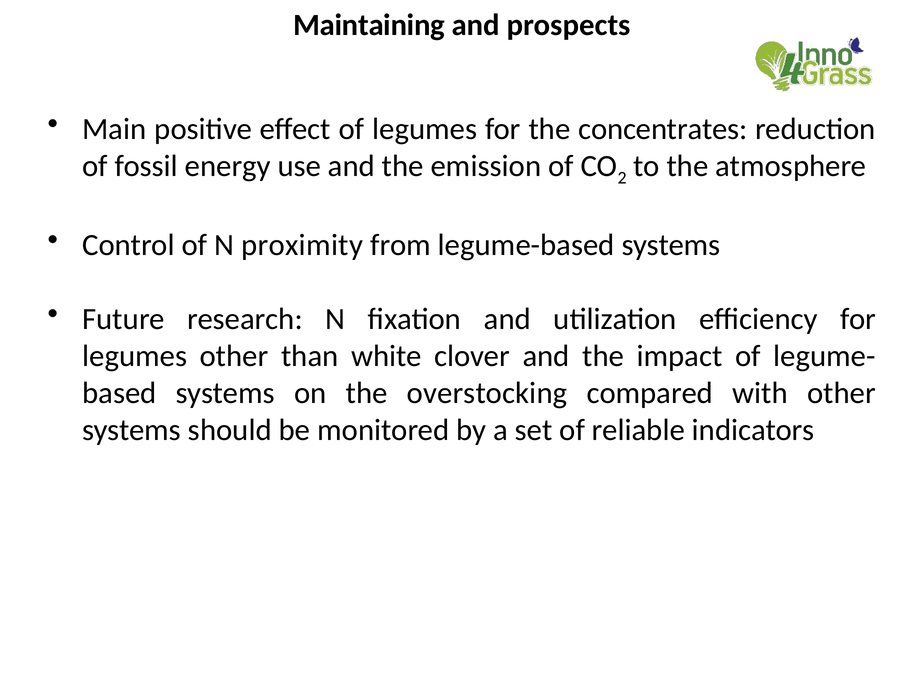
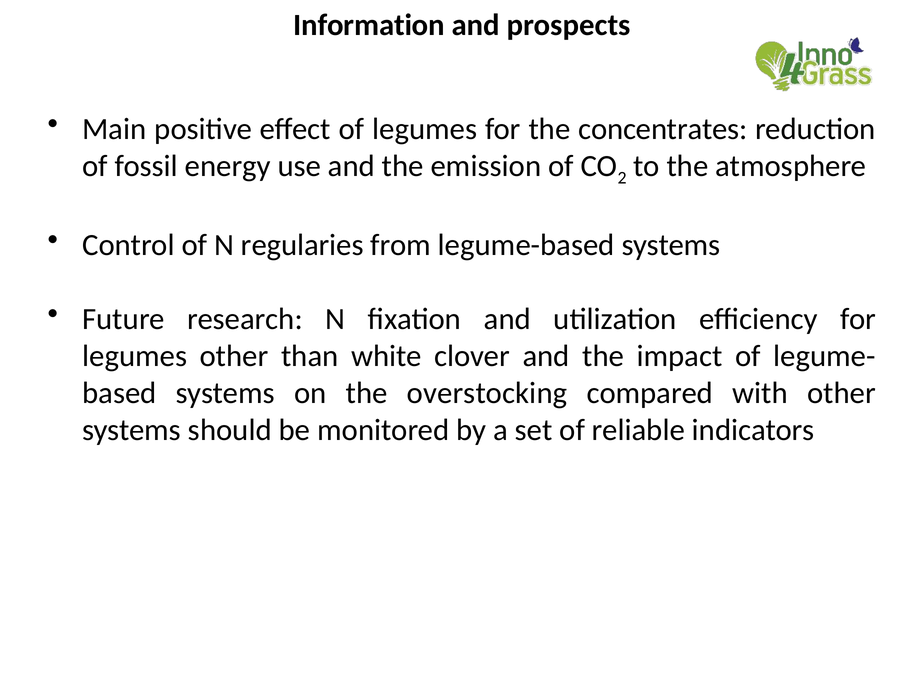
Maintaining: Maintaining -> Information (369, 25)
proximity: proximity -> regularies (302, 245)
